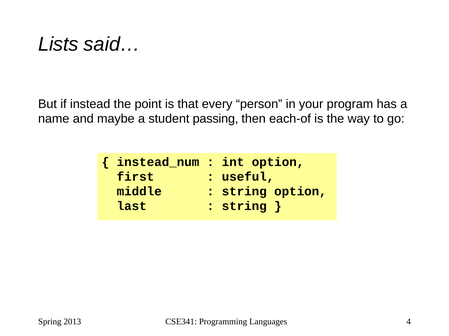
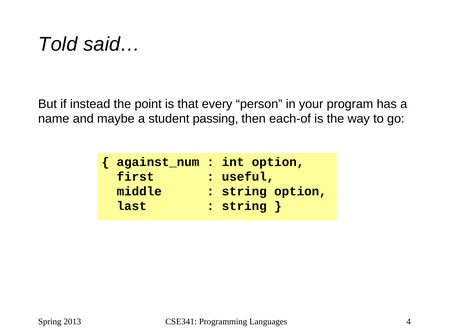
Lists: Lists -> Told (58, 44)
instead_num: instead_num -> against_num (158, 162)
